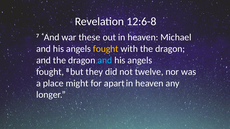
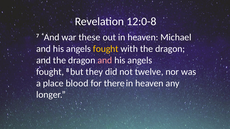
12:6-8: 12:6-8 -> 12:0-8 (141, 21)
and colour: light blue -> pink (105, 60)
might: might -> blood (77, 83)
apart: apart -> there (114, 83)
